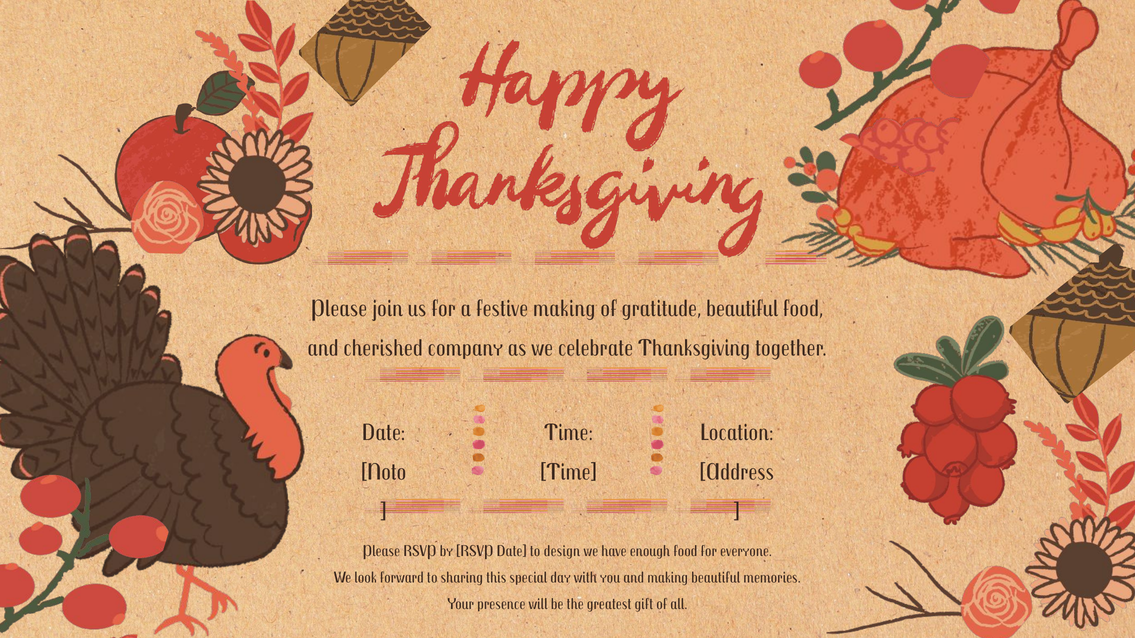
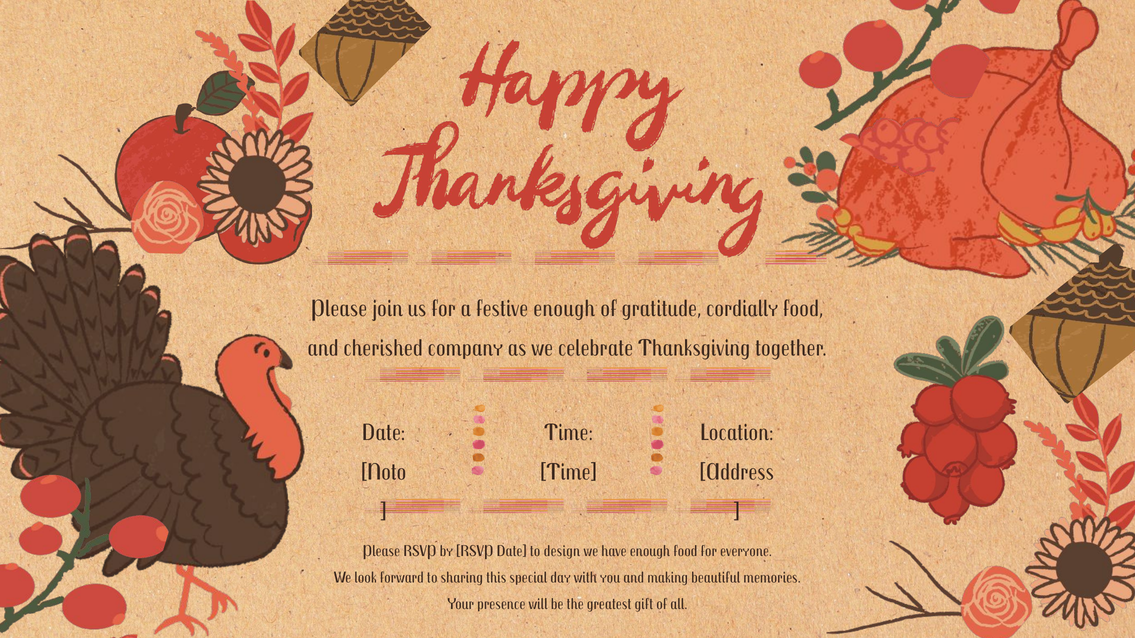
festive making: making -> enough (564, 309)
gratitude beautiful: beautiful -> cordially (742, 309)
